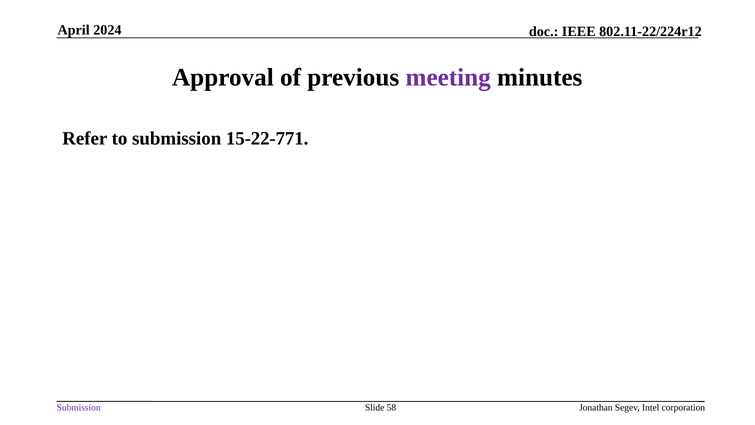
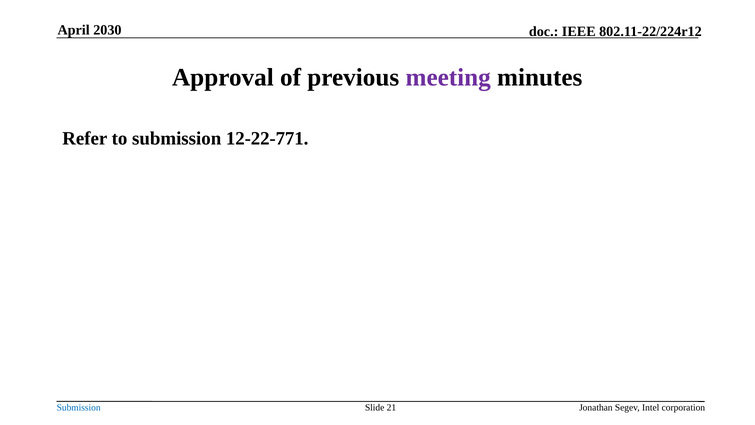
2024: 2024 -> 2030 (107, 30)
15-22-771: 15-22-771 -> 12-22-771 (267, 138)
Submission colour: purple -> blue (79, 407)
58: 58 -> 21 (391, 407)
